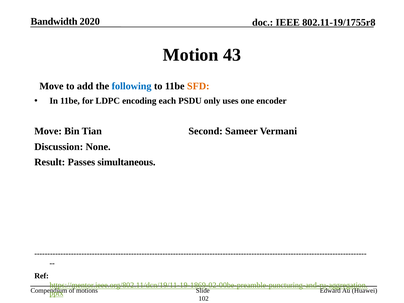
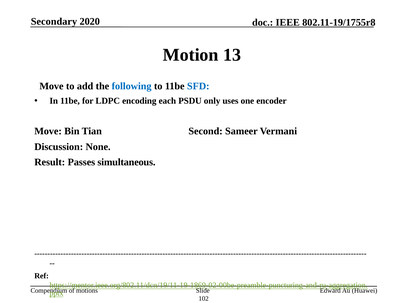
Bandwidth: Bandwidth -> Secondary (54, 21)
43: 43 -> 13 (232, 55)
SFD colour: orange -> blue (198, 86)
